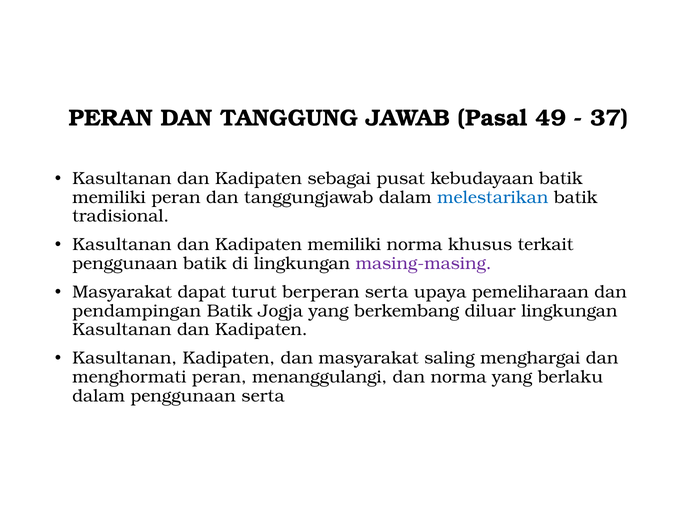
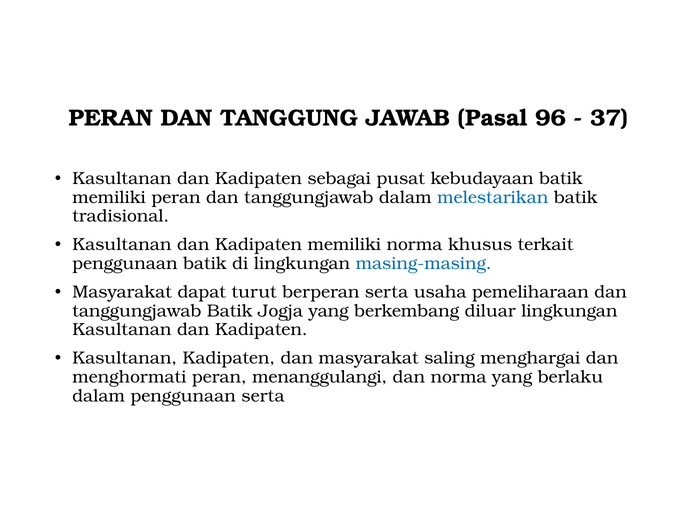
49: 49 -> 96 (551, 118)
masing-masing colour: purple -> blue (424, 263)
upaya: upaya -> usaha (440, 292)
pendampingan: pendampingan -> tanggungjawab (137, 311)
